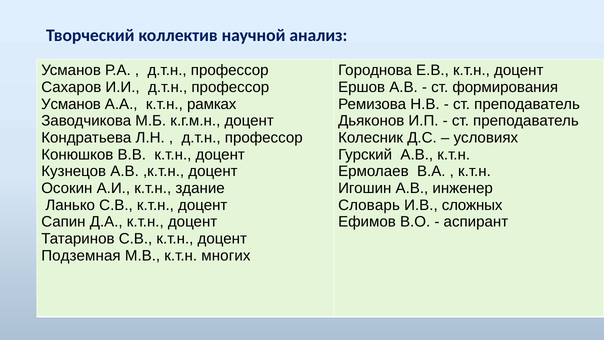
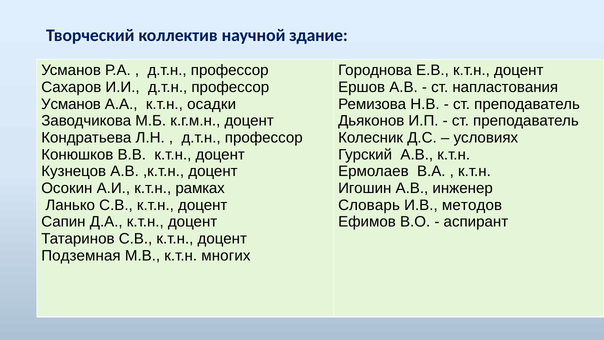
анализ: анализ -> здание (318, 35)
формирования: формирования -> напластования (505, 87)
рамках: рамках -> осадки (212, 104)
здание: здание -> рамках (200, 188)
сложных: сложных -> методов (472, 205)
